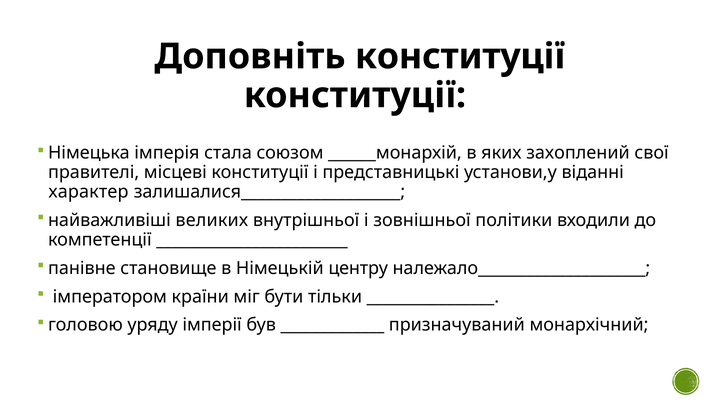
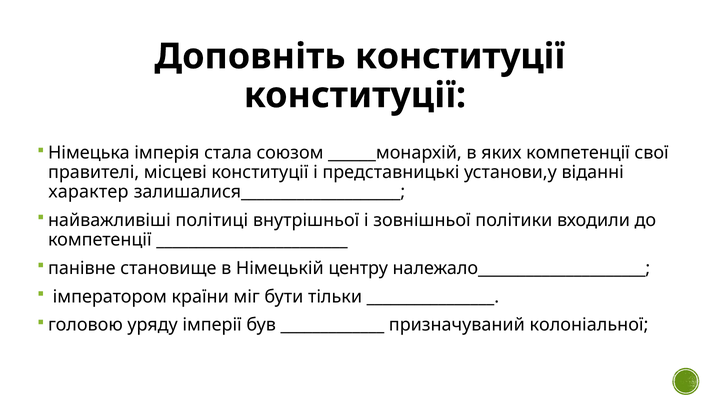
яких захоплений: захоплений -> компетенції (578, 153)
великих: великих -> політиці (212, 220)
монархічний: монархічний -> колоніальної (589, 325)
